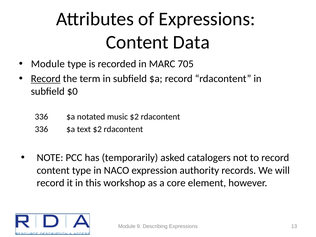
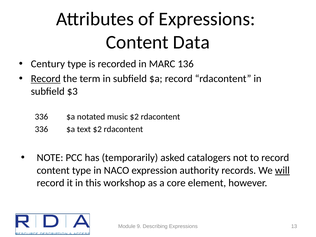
Module: Module -> Century (48, 64)
705: 705 -> 136 (186, 64)
$0: $0 -> $3 (72, 91)
will underline: none -> present (282, 170)
